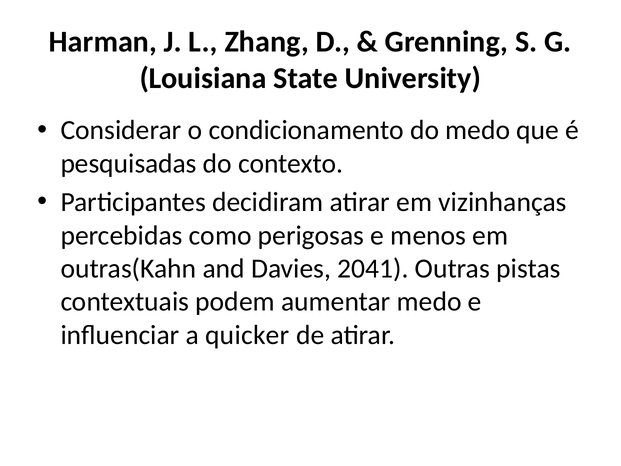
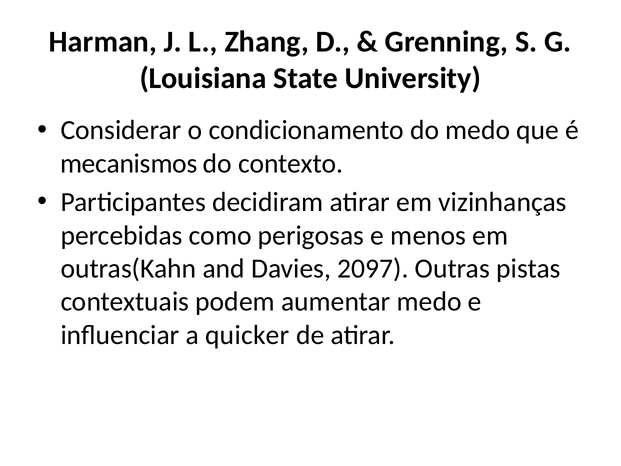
pesquisadas: pesquisadas -> mecanismos (129, 163)
2041: 2041 -> 2097 (373, 268)
